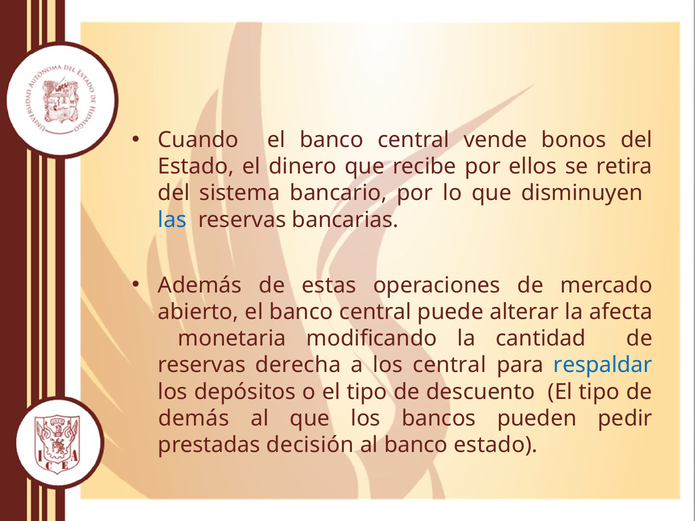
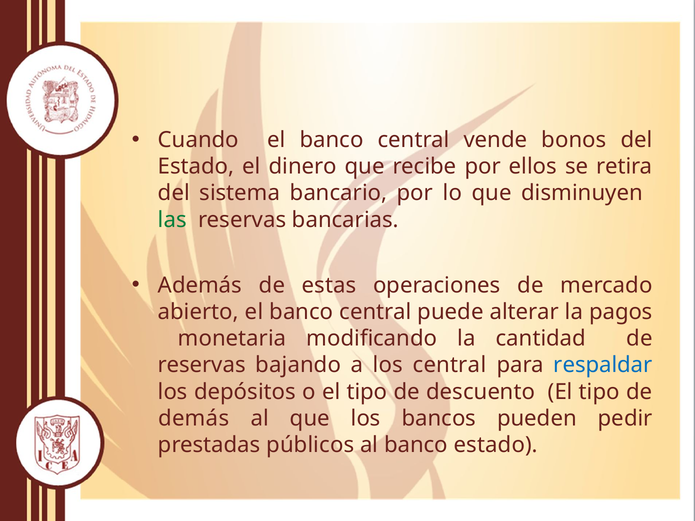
las colour: blue -> green (172, 220)
afecta: afecta -> pagos (621, 312)
derecha: derecha -> bajando (298, 365)
decisión: decisión -> públicos (310, 445)
